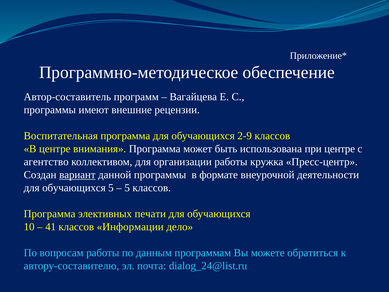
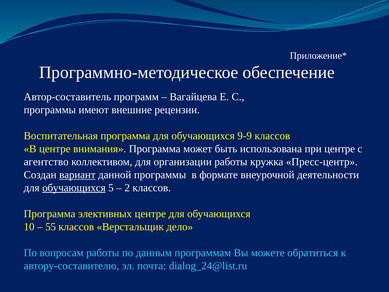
2-9: 2-9 -> 9-9 (245, 136)
обучающихся underline: none -> present (74, 188)
5: 5 -> 2 (127, 188)
элективных печати: печати -> центре (150, 214)
41: 41 -> 55 (51, 227)
Информации: Информации -> Верстальщик (130, 227)
